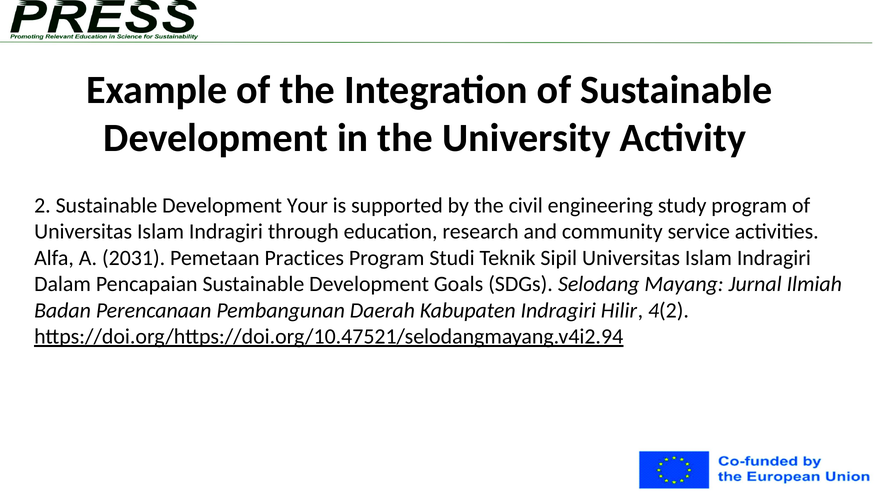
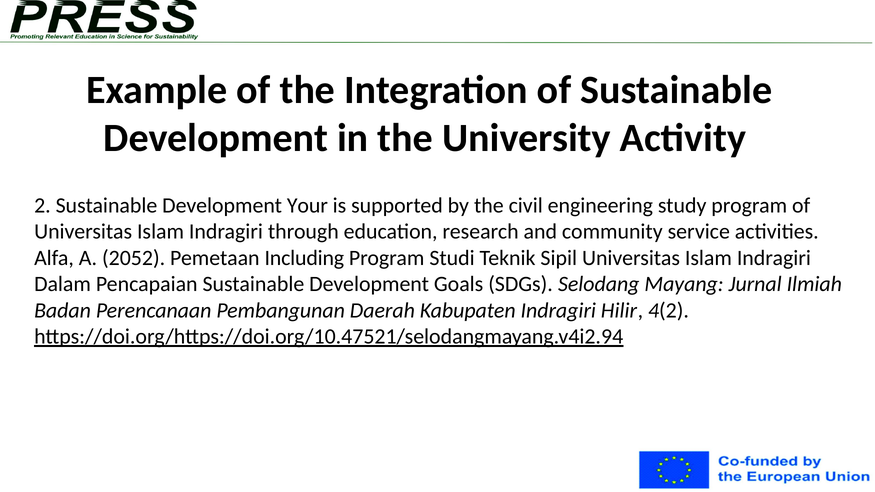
2031: 2031 -> 2052 (134, 258)
Practices: Practices -> Including (304, 258)
